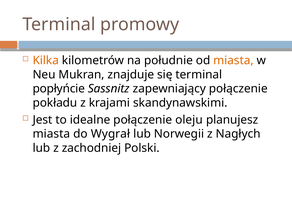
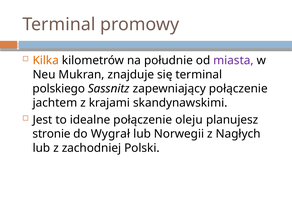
miasta colour: orange -> purple (233, 60)
popłyńcie: popłyńcie -> polskiego (59, 89)
pokładu: pokładu -> jachtem (55, 103)
miasta: miasta -> stronie (52, 134)
